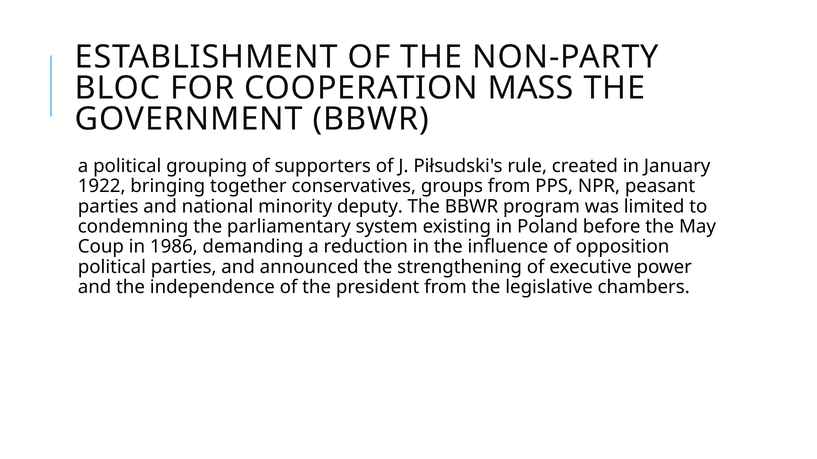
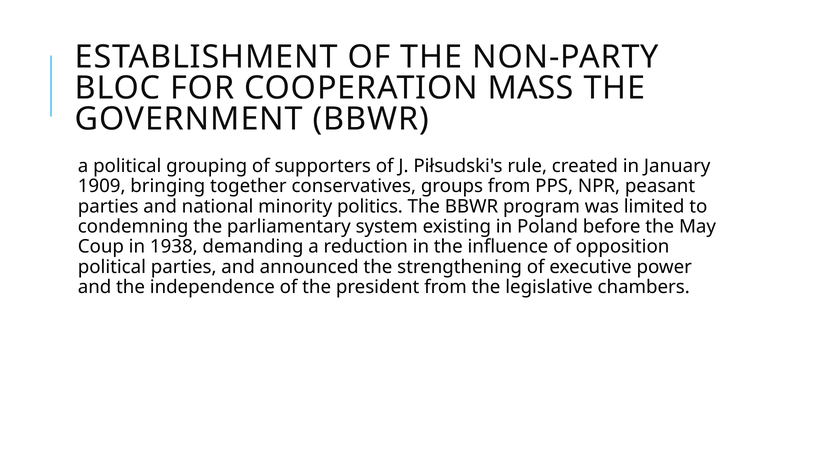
1922: 1922 -> 1909 (102, 186)
deputy: deputy -> politics (370, 207)
1986: 1986 -> 1938 (174, 247)
